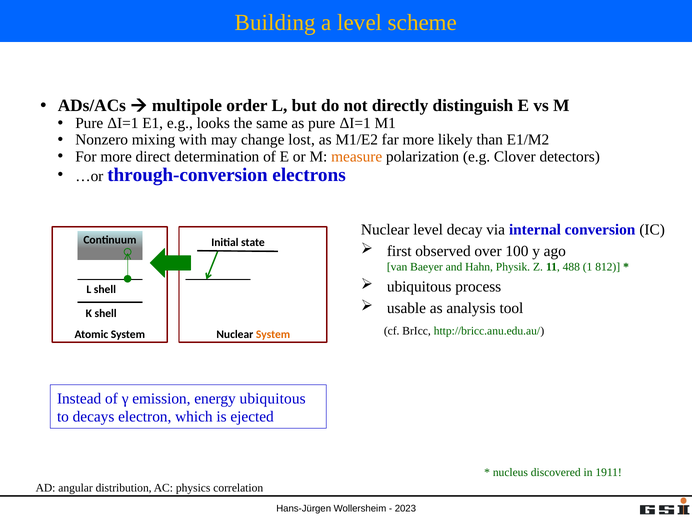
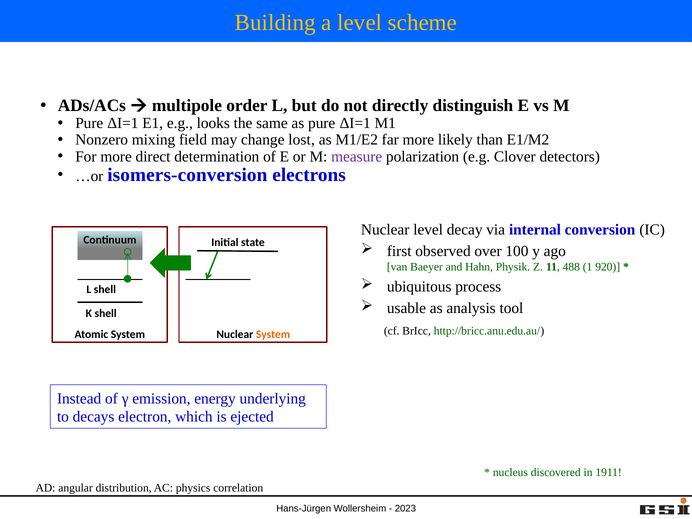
with: with -> field (193, 140)
measure colour: orange -> purple (357, 156)
through-conversion: through-conversion -> isomers-conversion (187, 175)
812: 812 -> 920 (608, 267)
energy ubiquitous: ubiquitous -> underlying (273, 398)
